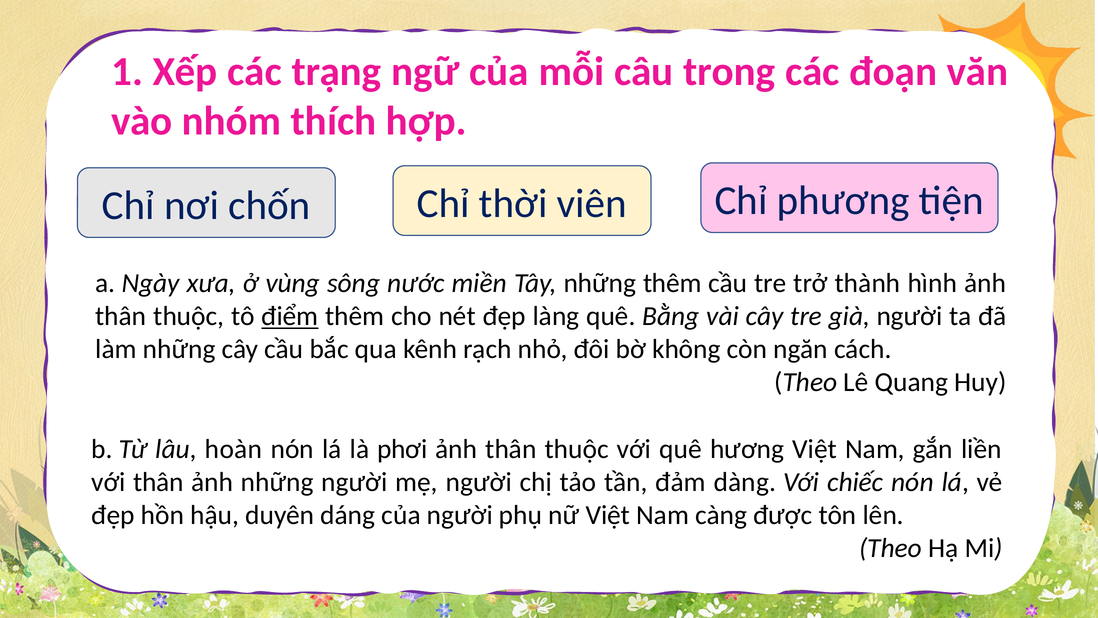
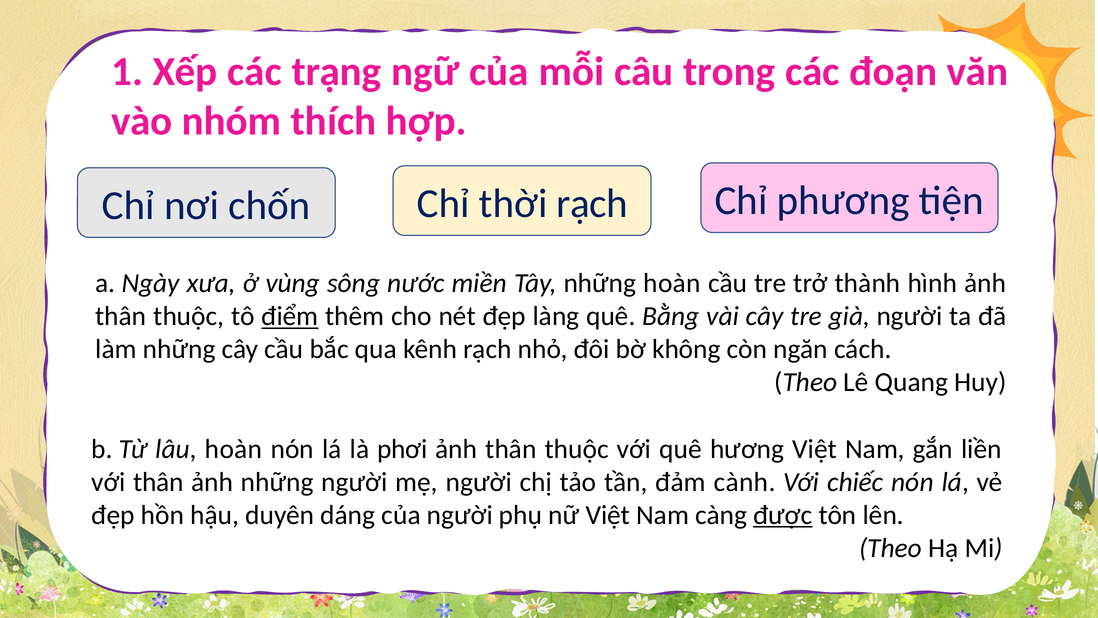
thời viên: viên -> rạch (592, 203)
những thêm: thêm -> hoàn (672, 283)
dàng: dàng -> cành (745, 482)
được underline: none -> present (783, 515)
